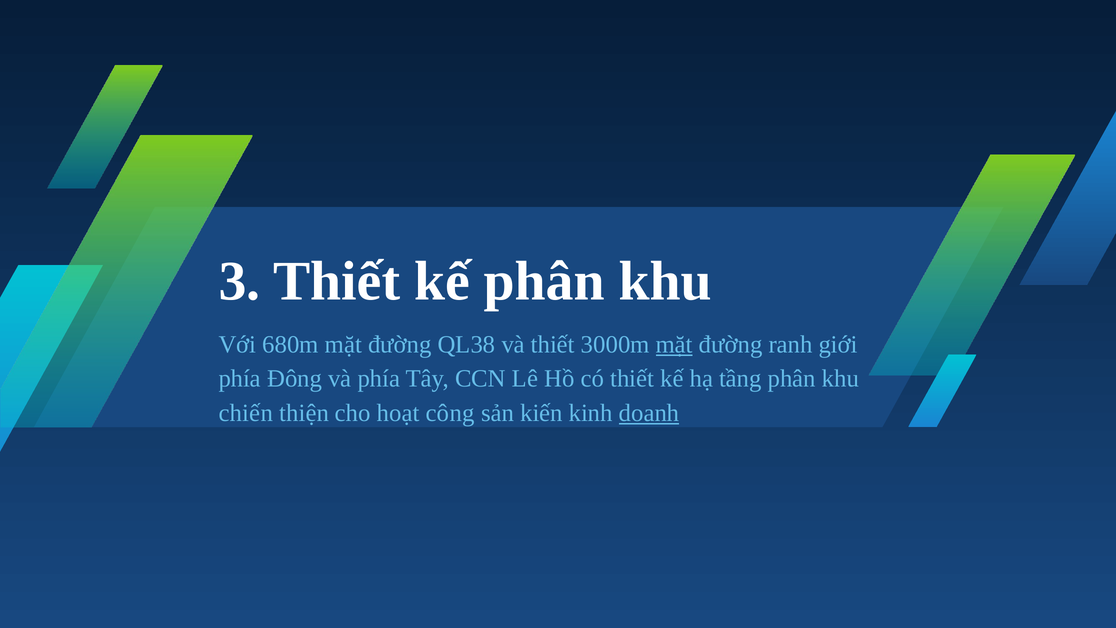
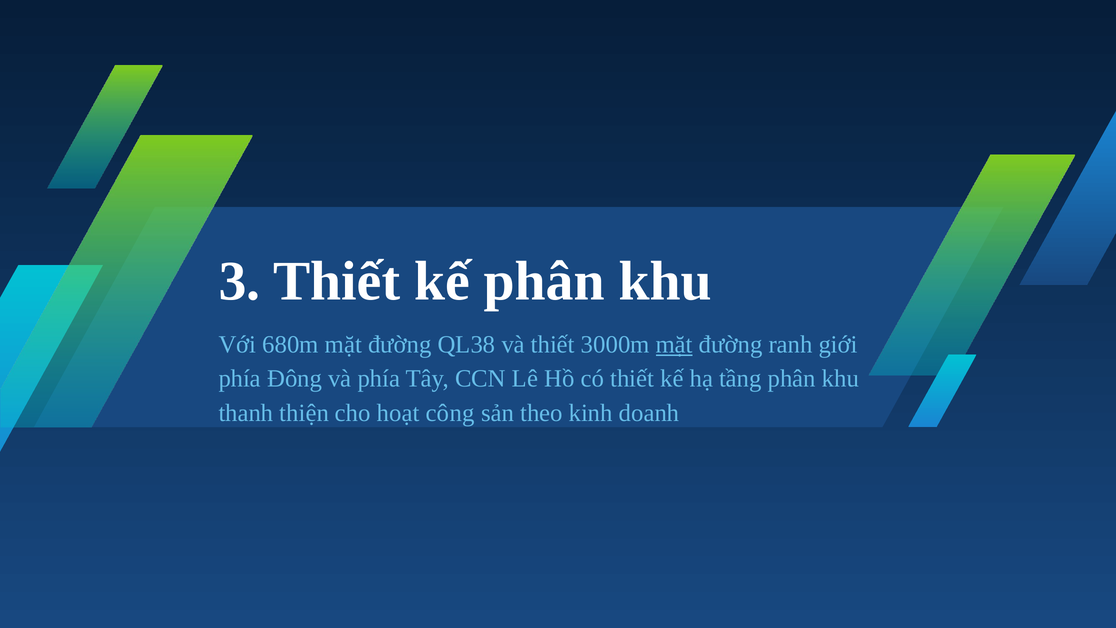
chiến: chiến -> thanh (246, 413)
kiến: kiến -> theo (541, 413)
doanh underline: present -> none (649, 413)
